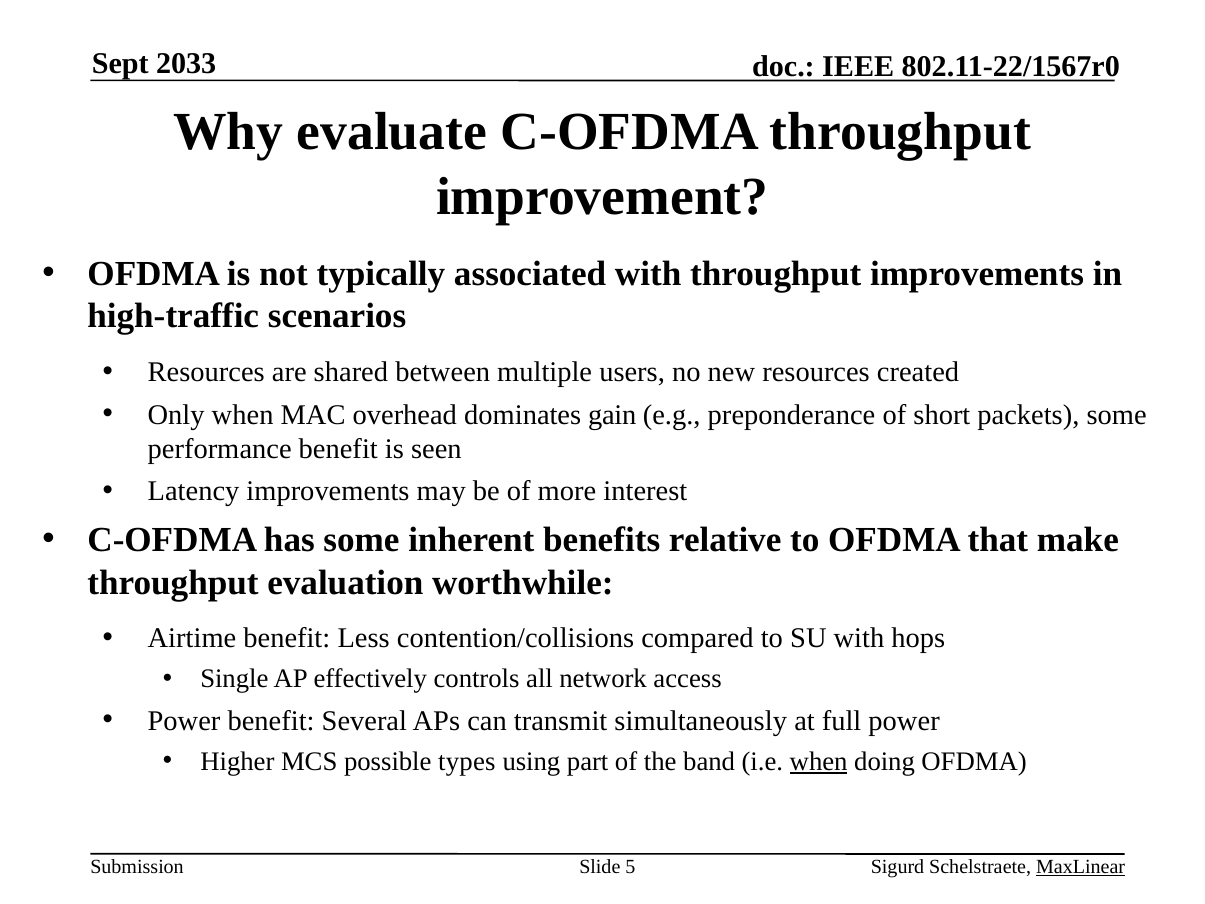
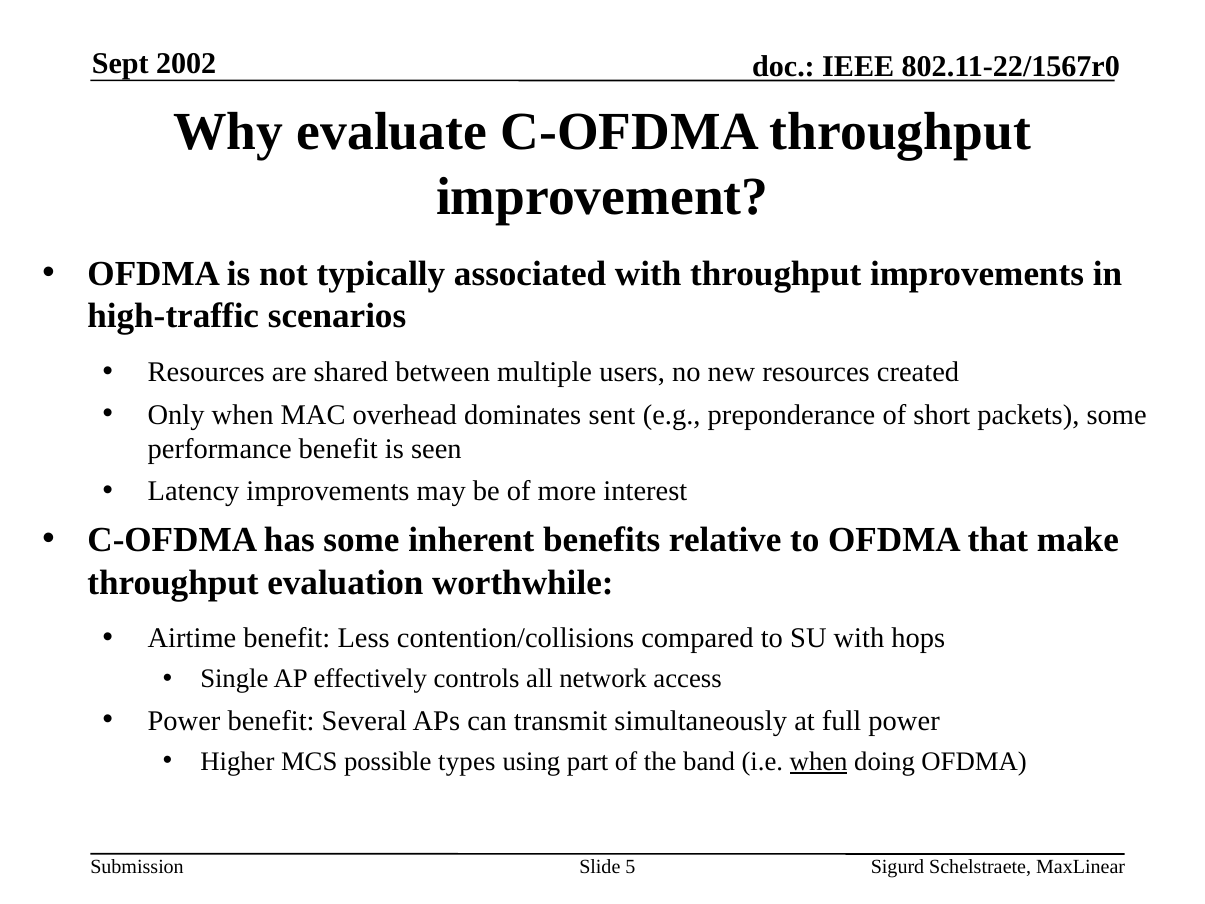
2033: 2033 -> 2002 (186, 64)
gain: gain -> sent (612, 415)
MaxLinear underline: present -> none (1081, 867)
